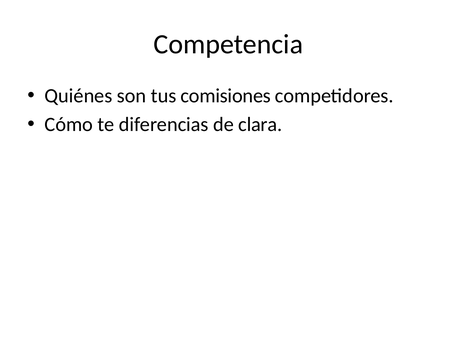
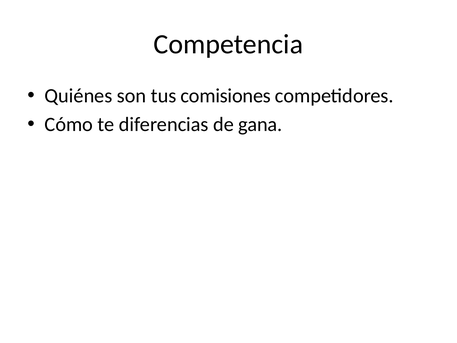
clara: clara -> gana (260, 124)
